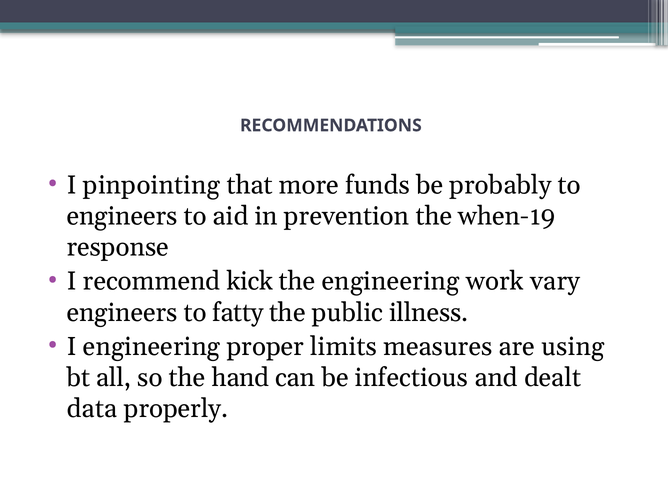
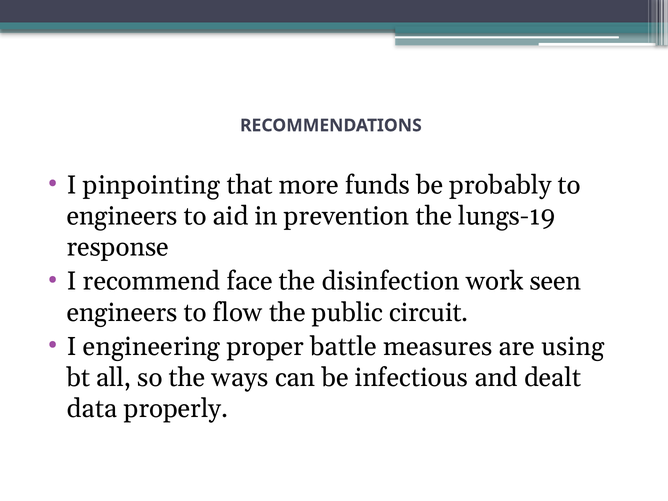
when-19: when-19 -> lungs-19 (507, 216)
kick: kick -> face (250, 281)
the engineering: engineering -> disinfection (391, 281)
vary: vary -> seen (555, 281)
fatty: fatty -> flow (238, 313)
illness: illness -> circuit (429, 313)
limits: limits -> battle (344, 347)
hand: hand -> ways (240, 378)
